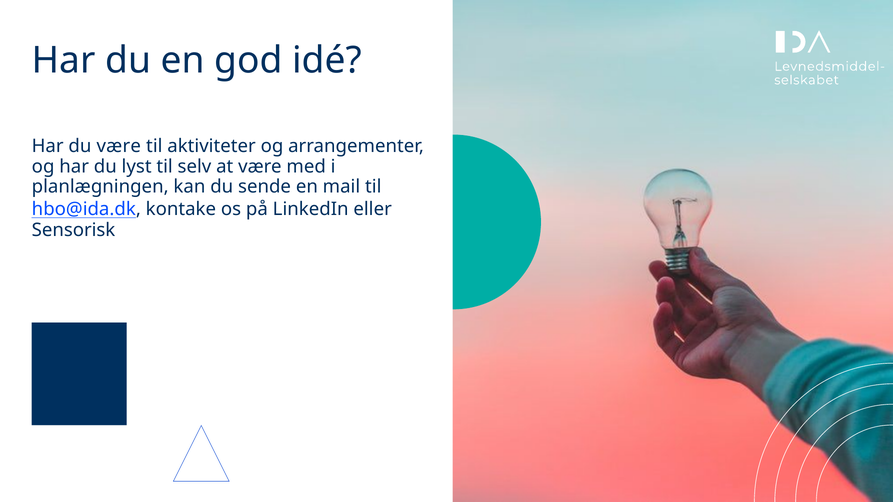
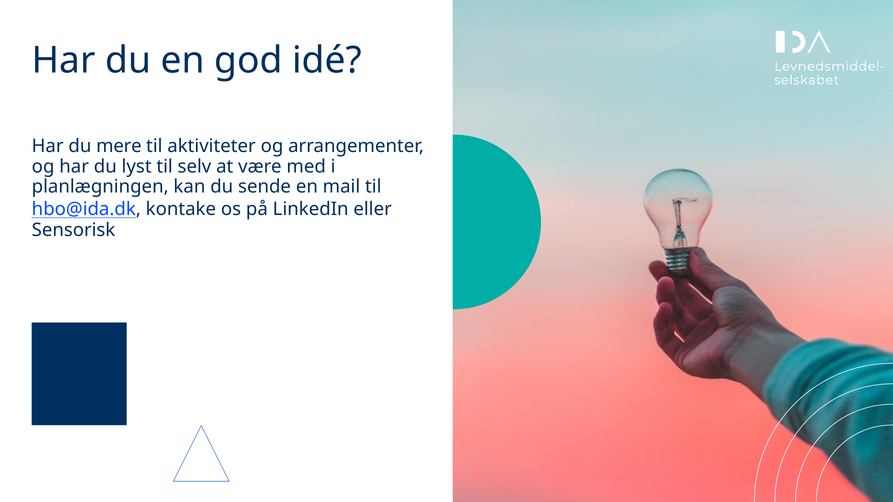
du være: være -> mere (119, 146)
